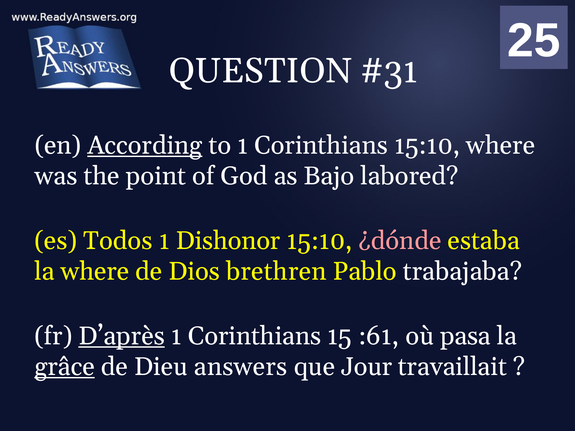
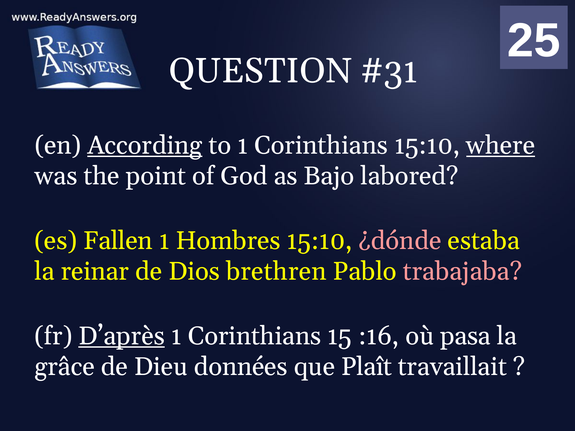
where underline: none -> present (501, 145)
Todos: Todos -> Fallen (118, 241)
Dishonor: Dishonor -> Hombres (228, 241)
la where: where -> reinar (95, 272)
trabajaba colour: white -> pink (462, 272)
:61: :61 -> :16 (379, 336)
grâce underline: present -> none (65, 367)
answers: answers -> données (241, 367)
Jour: Jour -> Plaît (367, 367)
